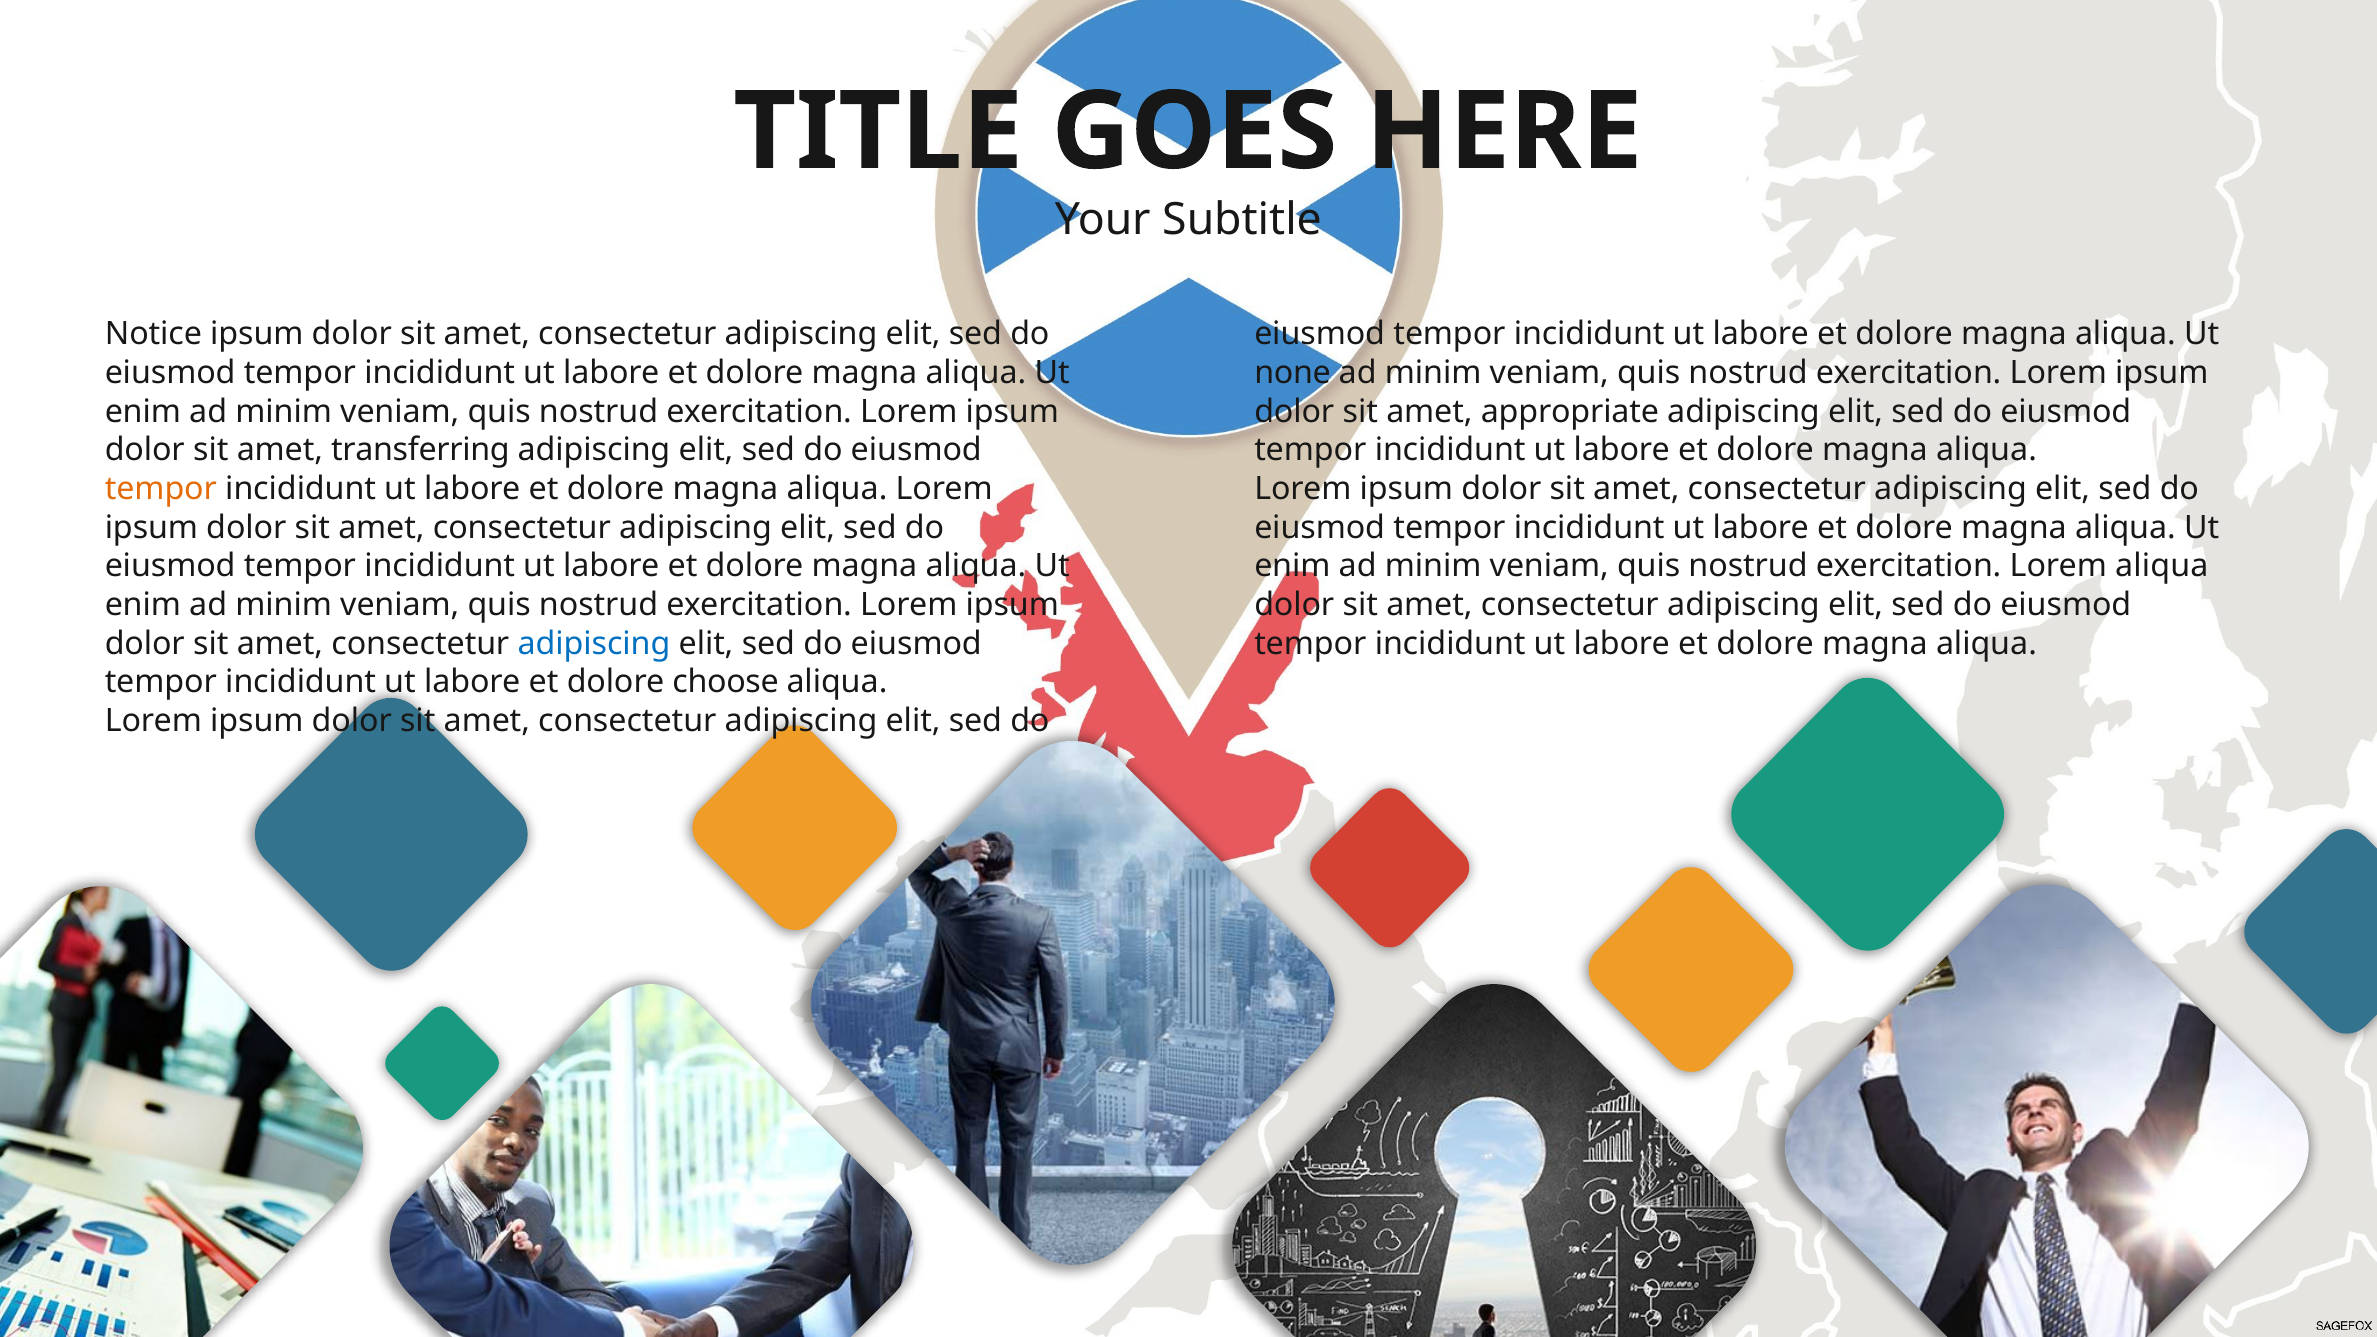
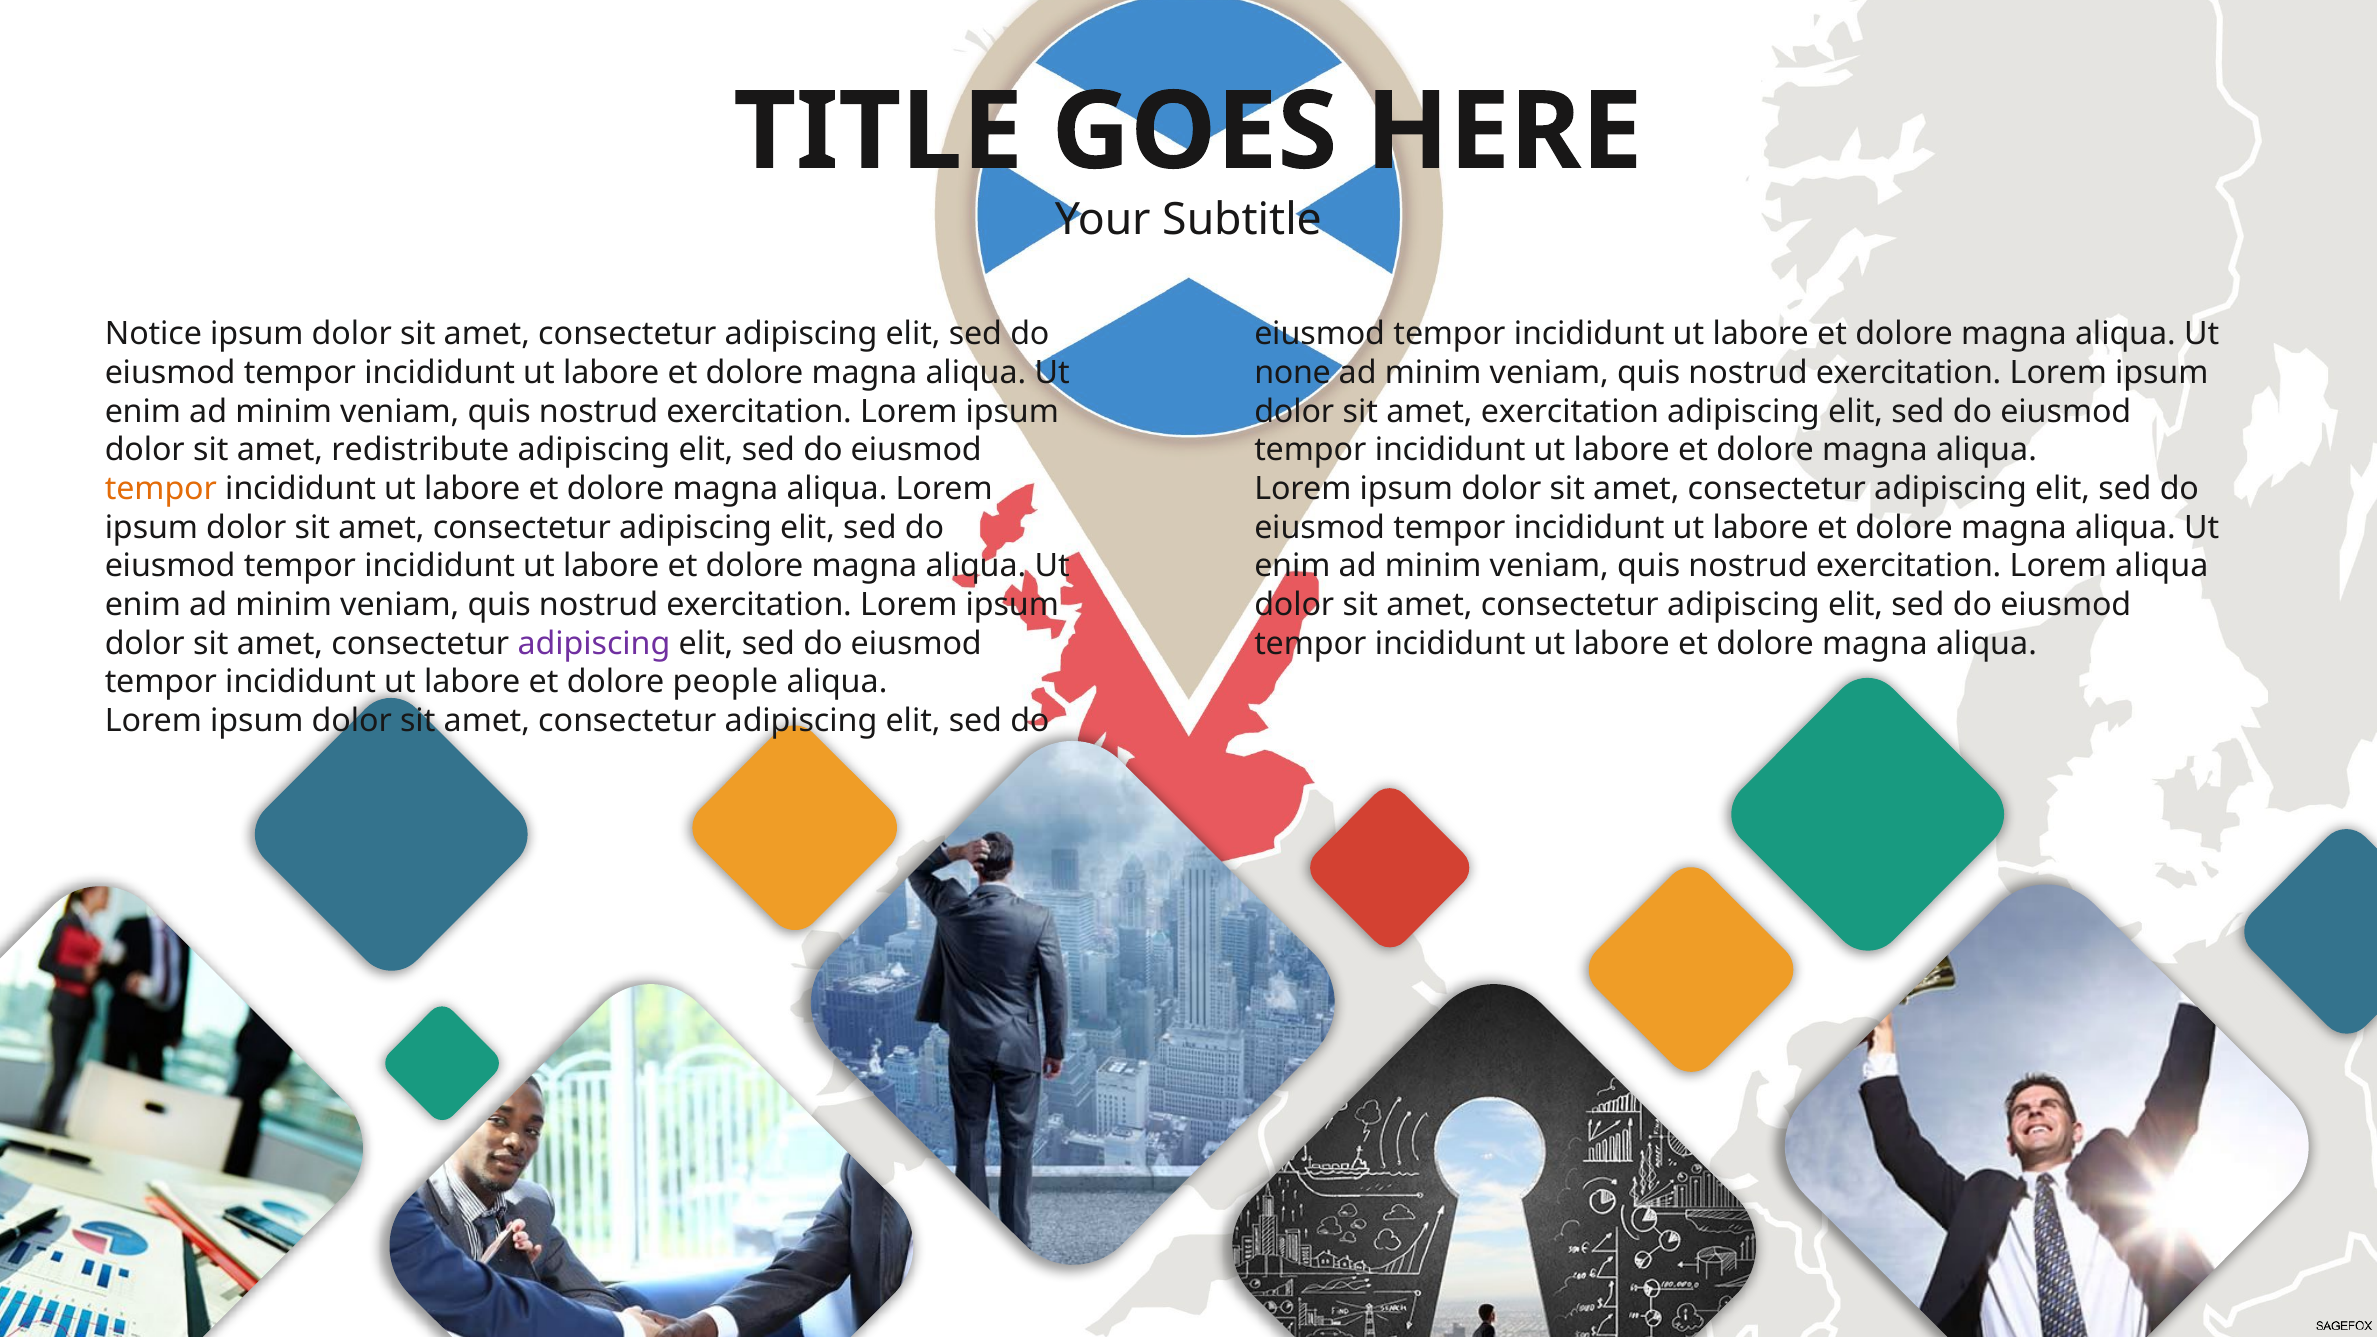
amet appropriate: appropriate -> exercitation (1570, 412)
transferring: transferring -> redistribute (420, 450)
adipiscing colour: blue -> purple (594, 644)
choose: choose -> people (725, 682)
